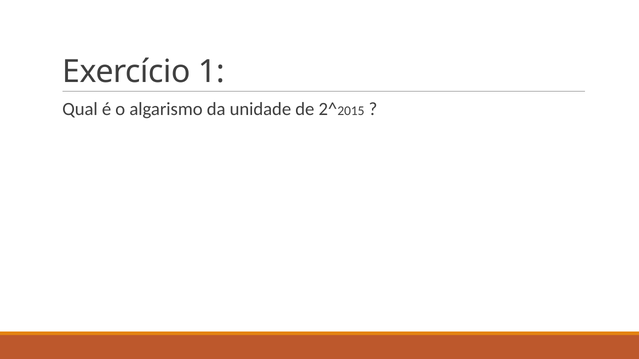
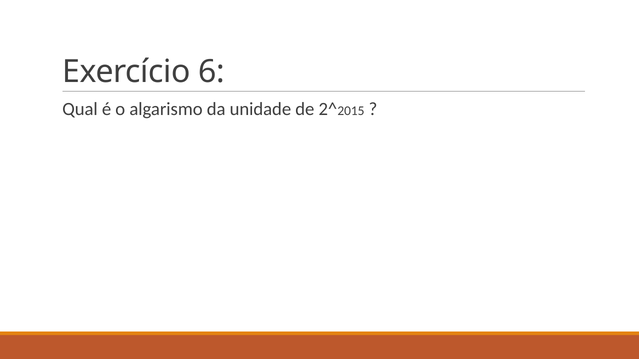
1: 1 -> 6 (212, 72)
